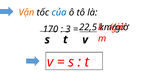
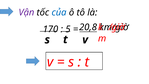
Vận colour: orange -> purple (26, 12)
3: 3 -> 5 (68, 29)
22,5: 22,5 -> 20,8 (88, 27)
